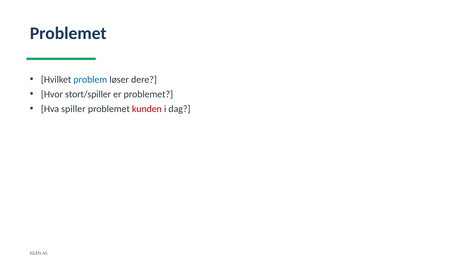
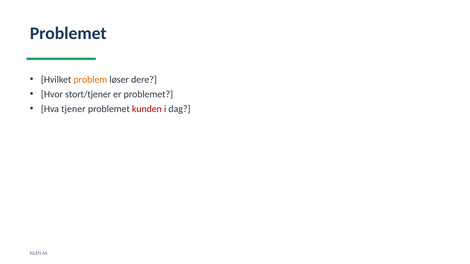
problem colour: blue -> orange (90, 80)
stort/spiller: stort/spiller -> stort/tjener (88, 94)
spiller: spiller -> tjener (73, 109)
